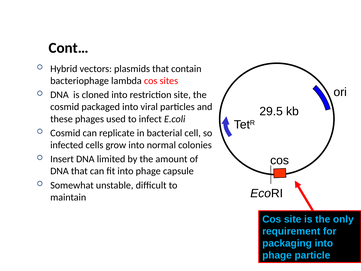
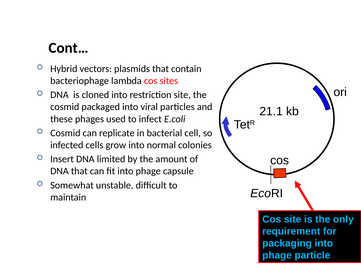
29.5: 29.5 -> 21.1 (271, 111)
